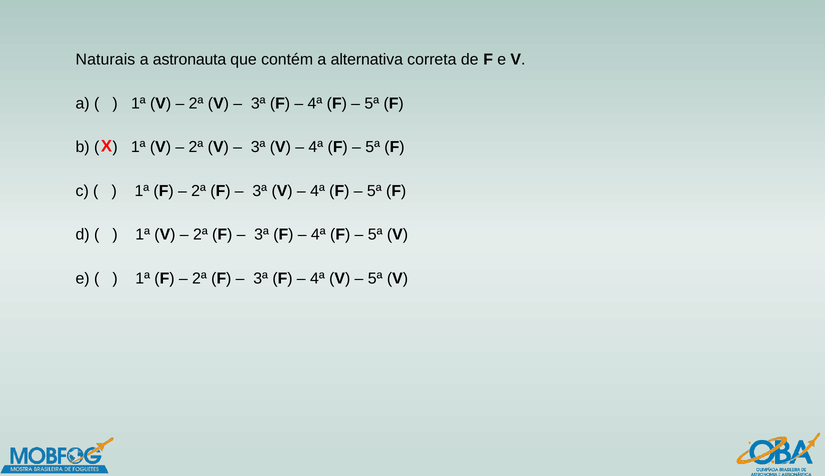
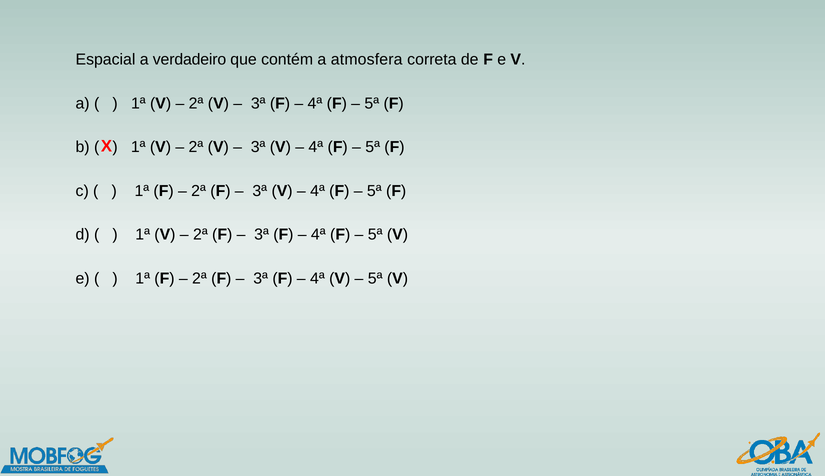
Naturais: Naturais -> Espacial (106, 60)
astronauta: astronauta -> verdadeiro (190, 60)
alternativa: alternativa -> atmosfera (367, 60)
